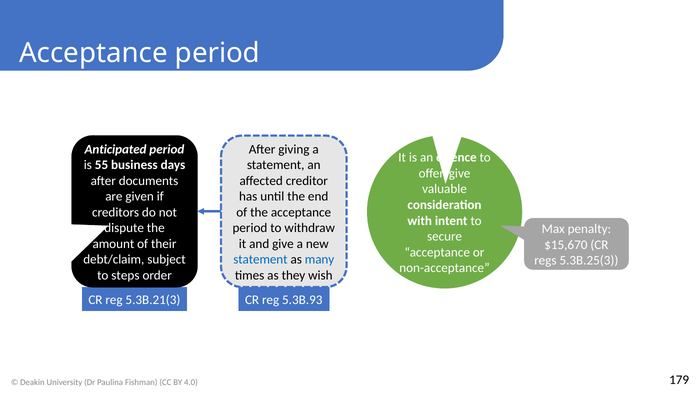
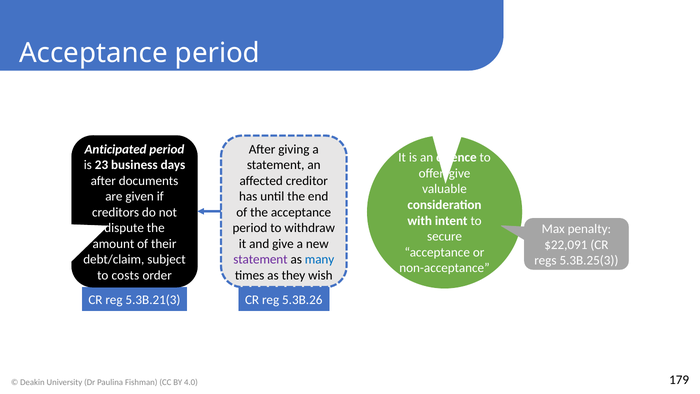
55: 55 -> 23 (102, 165)
$15,670: $15,670 -> $22,091 (566, 245)
statement colour: blue -> purple (260, 259)
steps: steps -> costs (125, 275)
5.3B.93: 5.3B.93 -> 5.3B.26 (302, 300)
